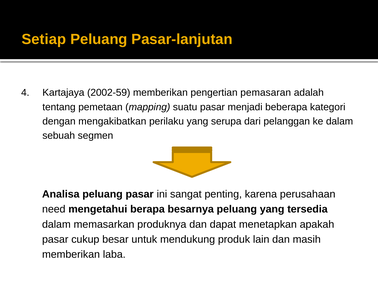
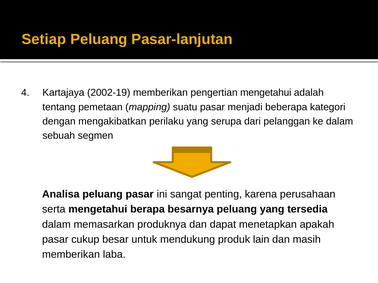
2002-59: 2002-59 -> 2002-19 (109, 93)
pengertian pemasaran: pemasaran -> mengetahui (266, 93)
need: need -> serta (54, 210)
